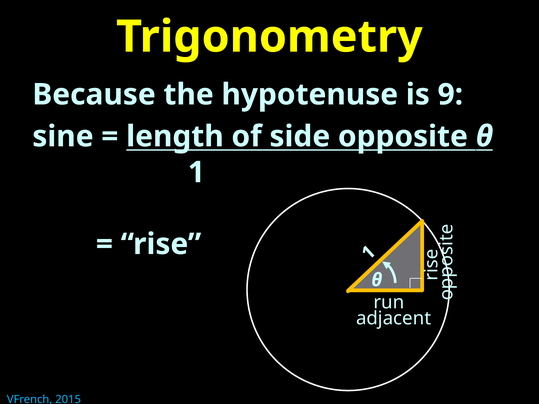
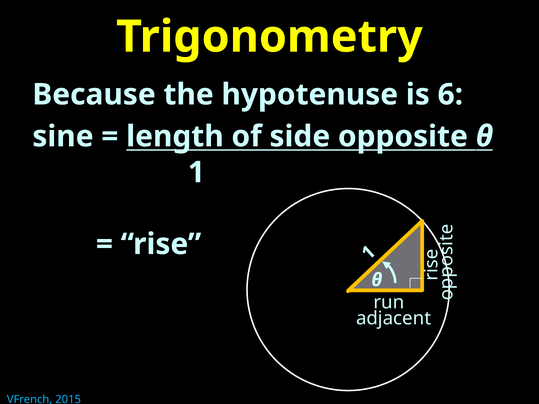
9: 9 -> 6 (450, 95)
